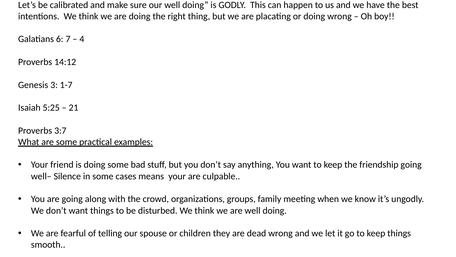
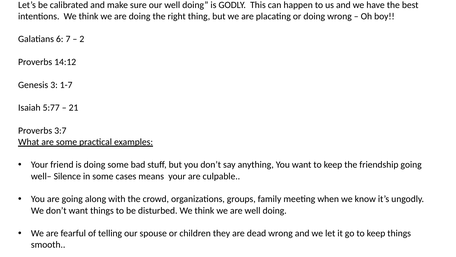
4: 4 -> 2 (82, 39)
5:25: 5:25 -> 5:77 (51, 108)
